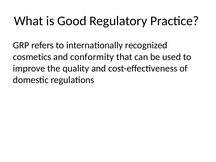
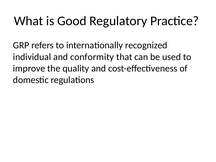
cosmetics: cosmetics -> individual (32, 57)
